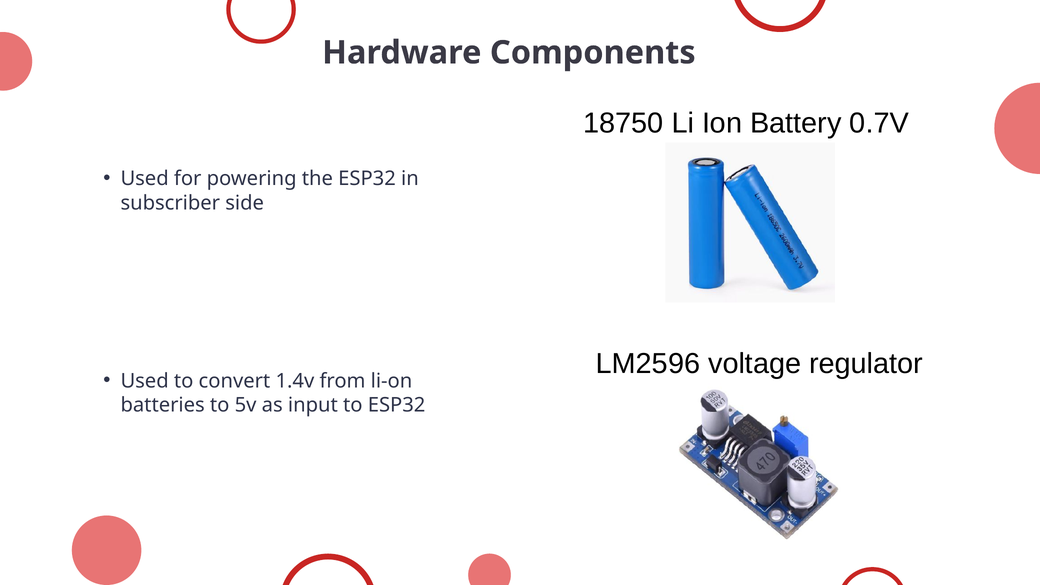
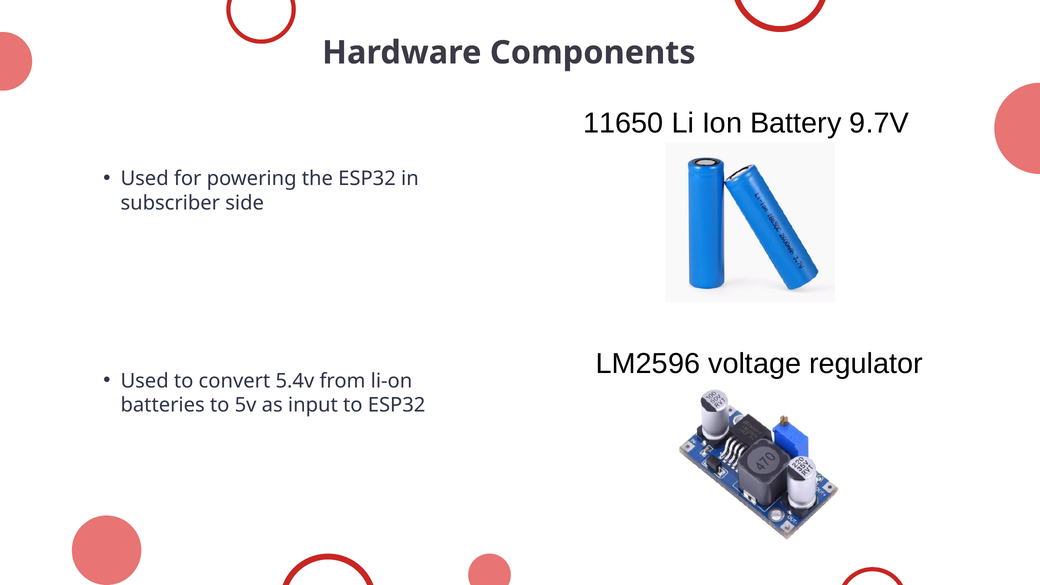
18750: 18750 -> 11650 (623, 123)
0.7V: 0.7V -> 9.7V (879, 123)
1.4v: 1.4v -> 5.4v (295, 381)
